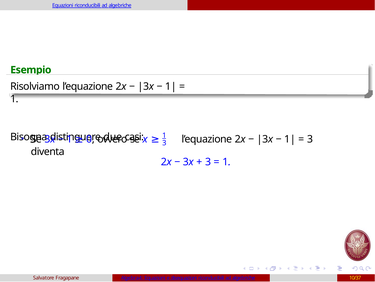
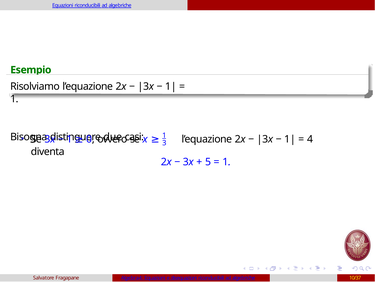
3: 3 -> 4 (310, 139)
3: 3 -> 5 (208, 162)
